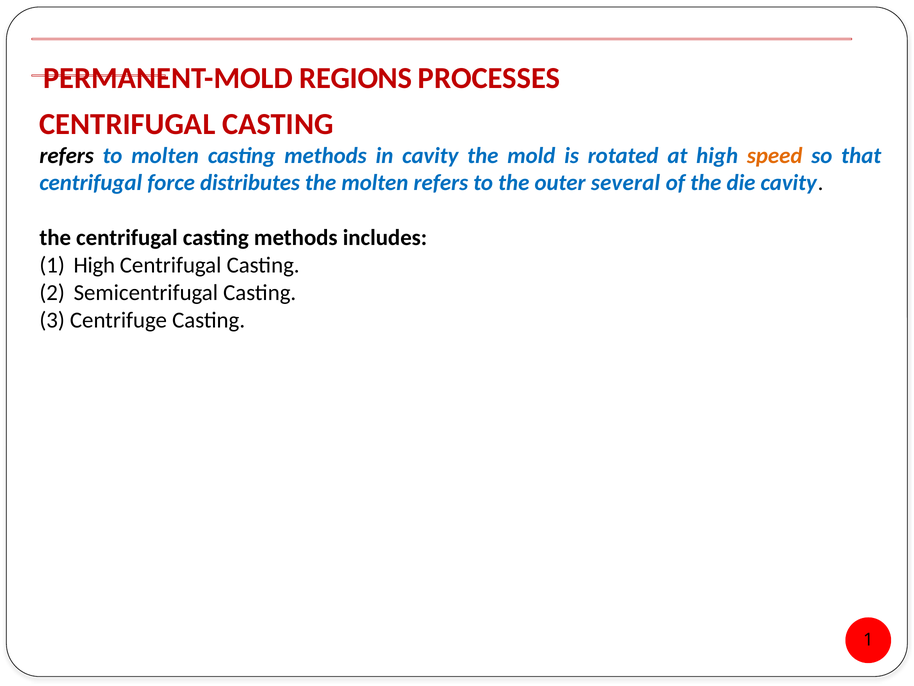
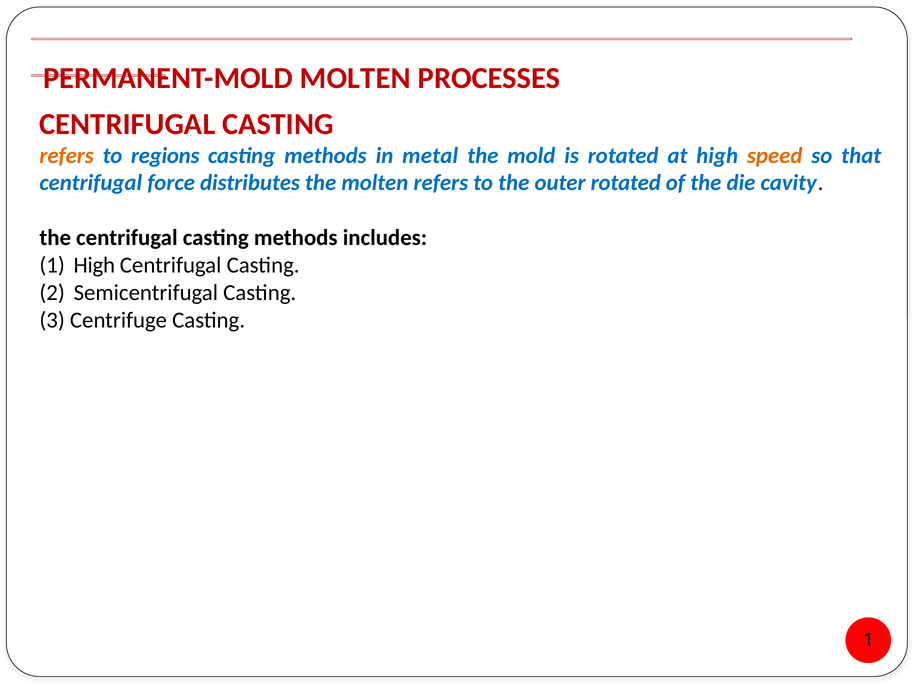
REGIONS: REGIONS -> MOLTEN (355, 78)
refers colour: black -> orange (67, 155)
to molten: molten -> regions (165, 155)
in cavity: cavity -> metal (430, 155)
outer several: several -> rotated (626, 183)
